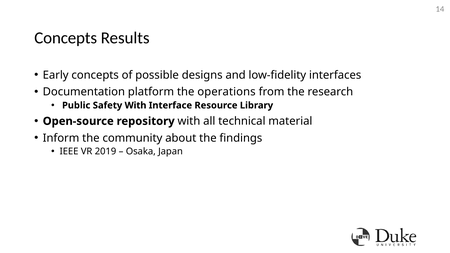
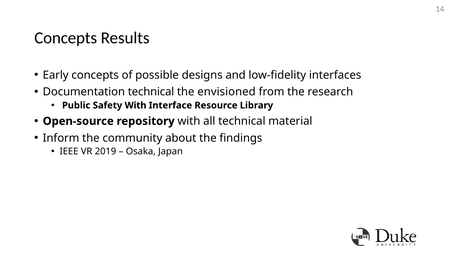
Documentation platform: platform -> technical (151, 92)
operations: operations -> envisioned (226, 92)
